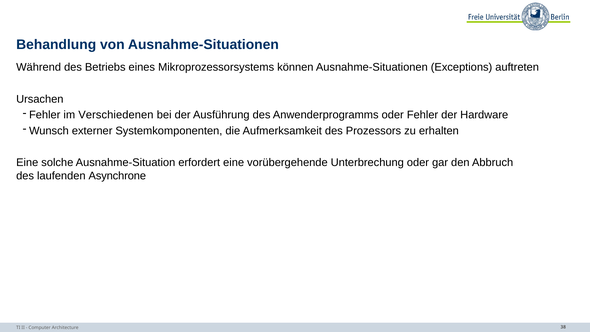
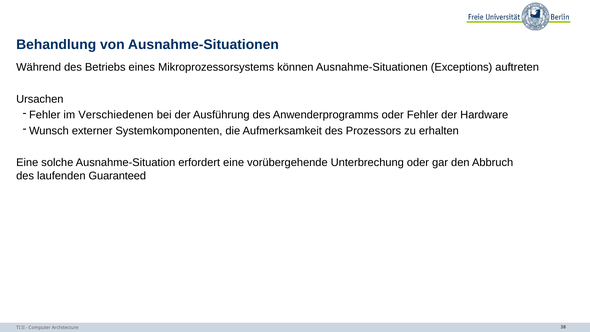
Asynchrone: Asynchrone -> Guaranteed (117, 176)
